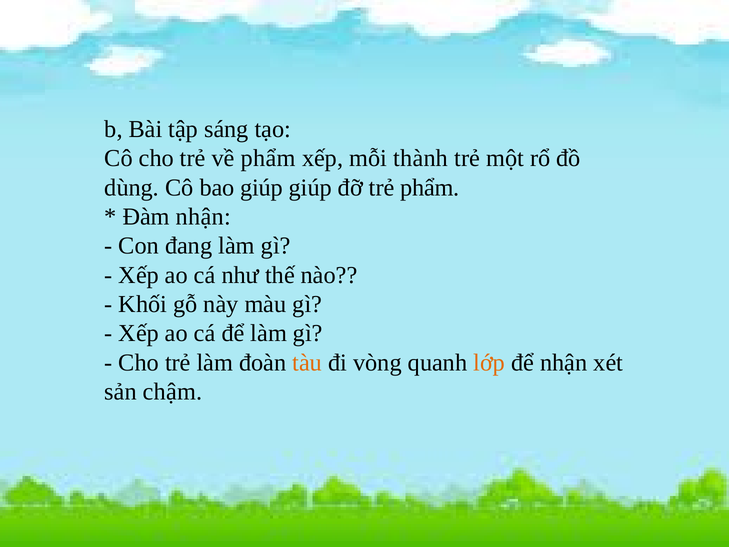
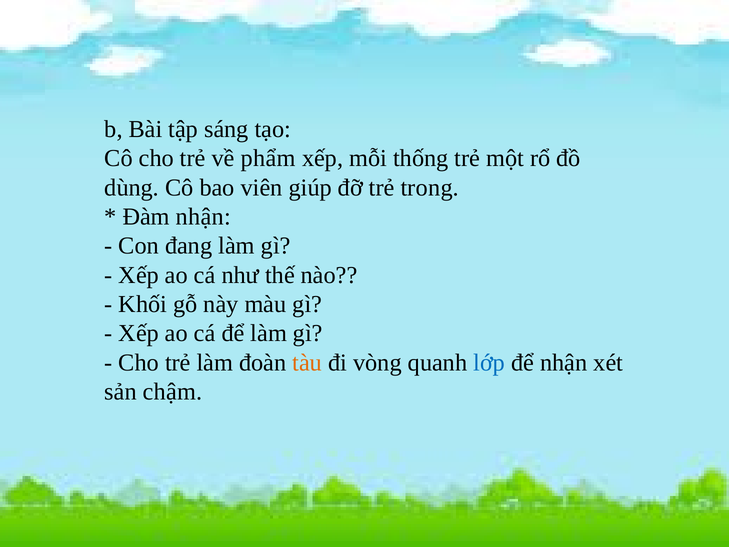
thành: thành -> thống (421, 158)
bao giúp: giúp -> viên (262, 188)
trẻ phẩm: phẩm -> trong (430, 188)
lớp colour: orange -> blue (489, 362)
